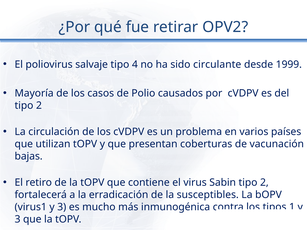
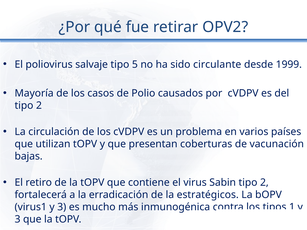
4: 4 -> 5 (135, 65)
susceptibles: susceptibles -> estratégicos (208, 195)
